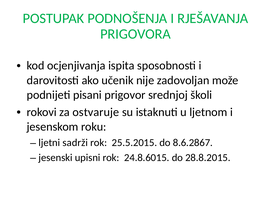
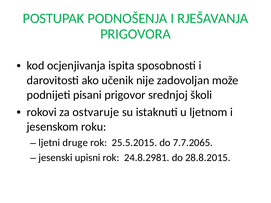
sadrži: sadrži -> druge (75, 143)
8.6.2867: 8.6.2867 -> 7.7.2065 (193, 143)
24.8.6015: 24.8.6015 -> 24.8.2981 (147, 158)
